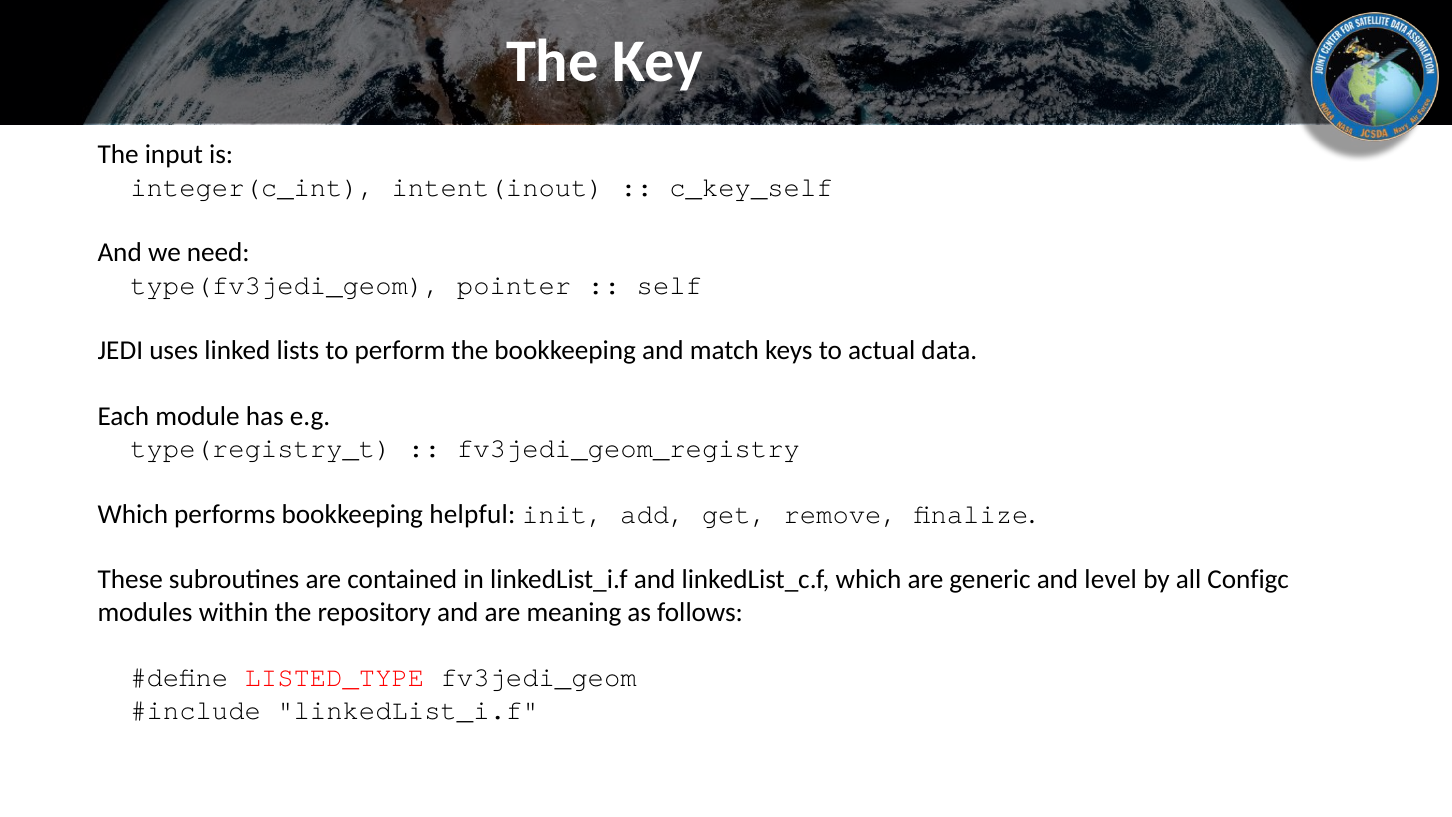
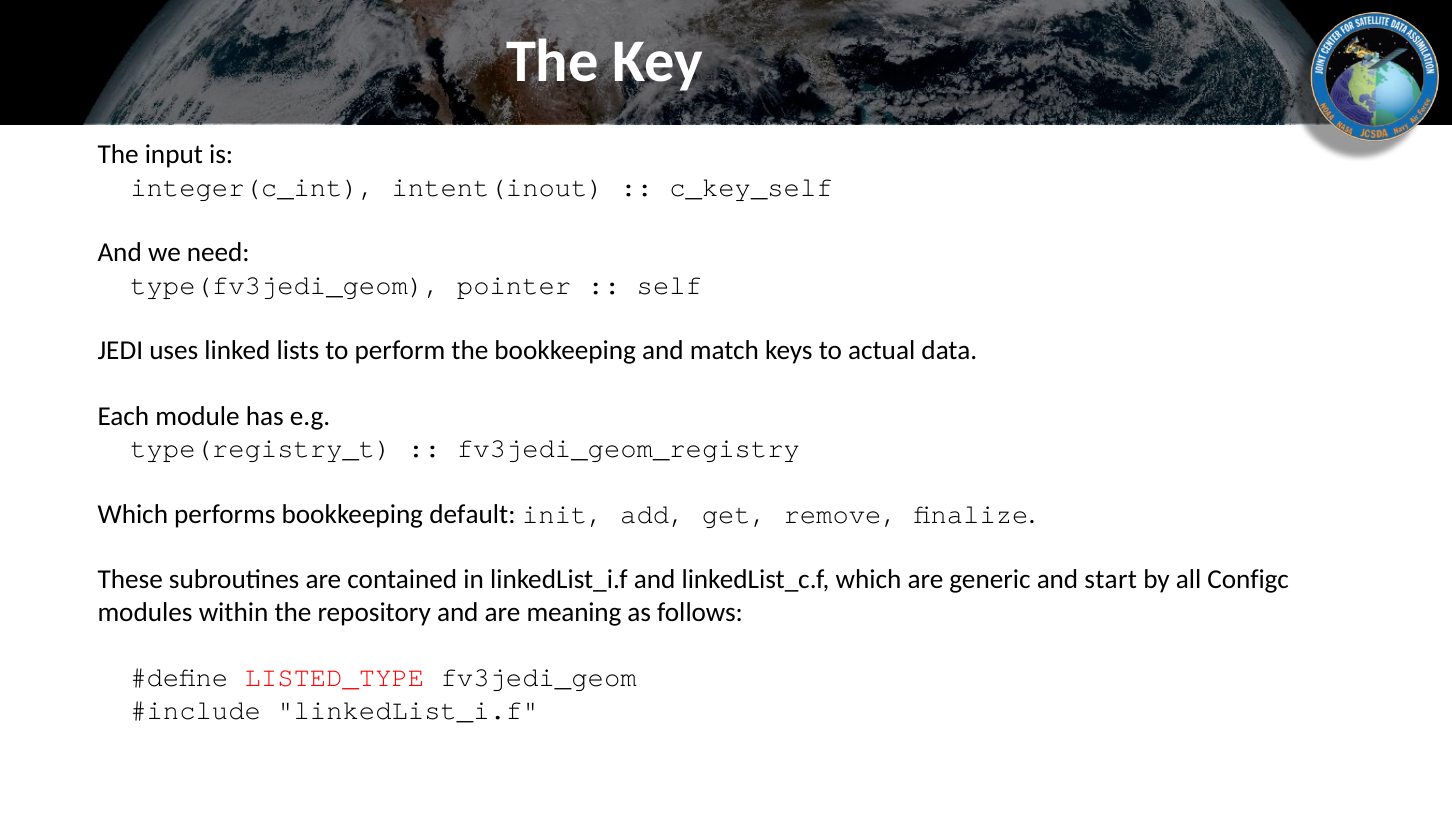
helpful: helpful -> default (472, 514)
level: level -> start (1111, 579)
